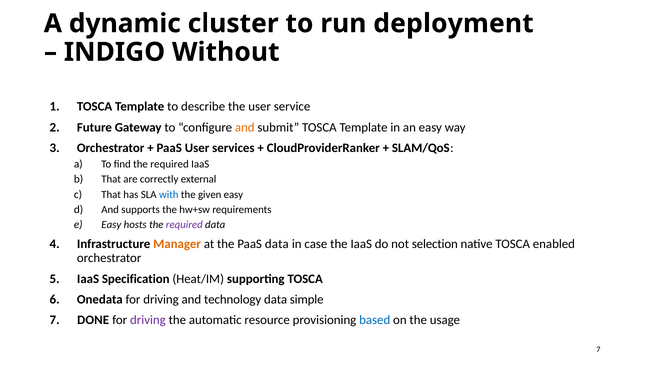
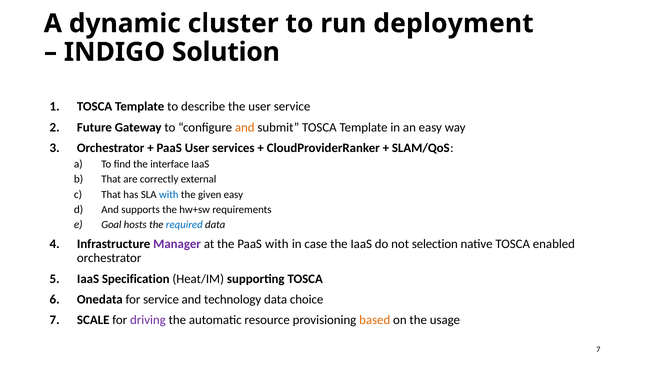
Without: Without -> Solution (226, 52)
find the required: required -> interface (170, 164)
Easy: Easy -> Goal (111, 224)
required colour: purple -> blue (184, 224)
Manager colour: orange -> purple (177, 244)
PaaS data: data -> with (277, 244)
Onedata for driving: driving -> service (161, 299)
simple: simple -> choice (307, 299)
DONE: DONE -> SCALE (93, 320)
based colour: blue -> orange (375, 320)
